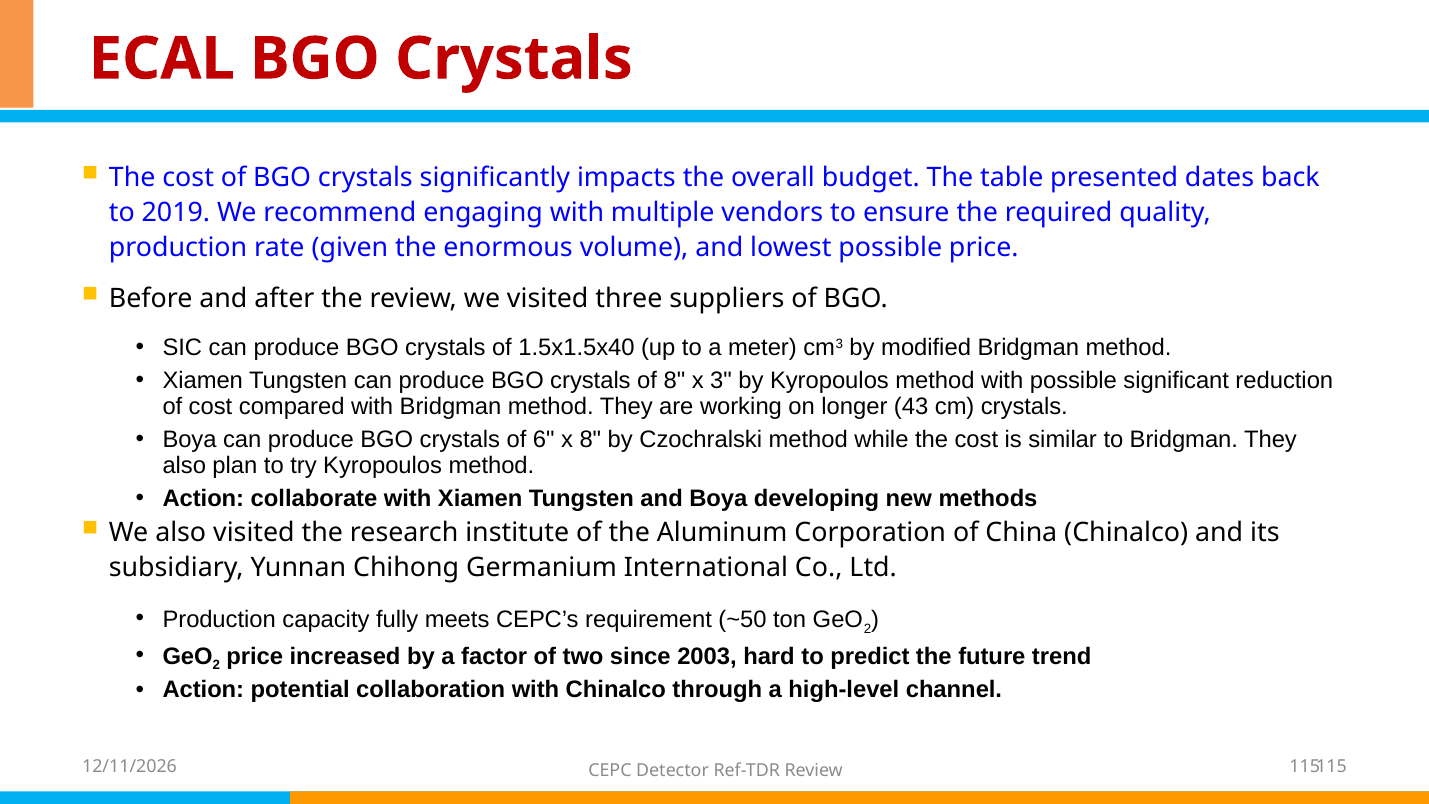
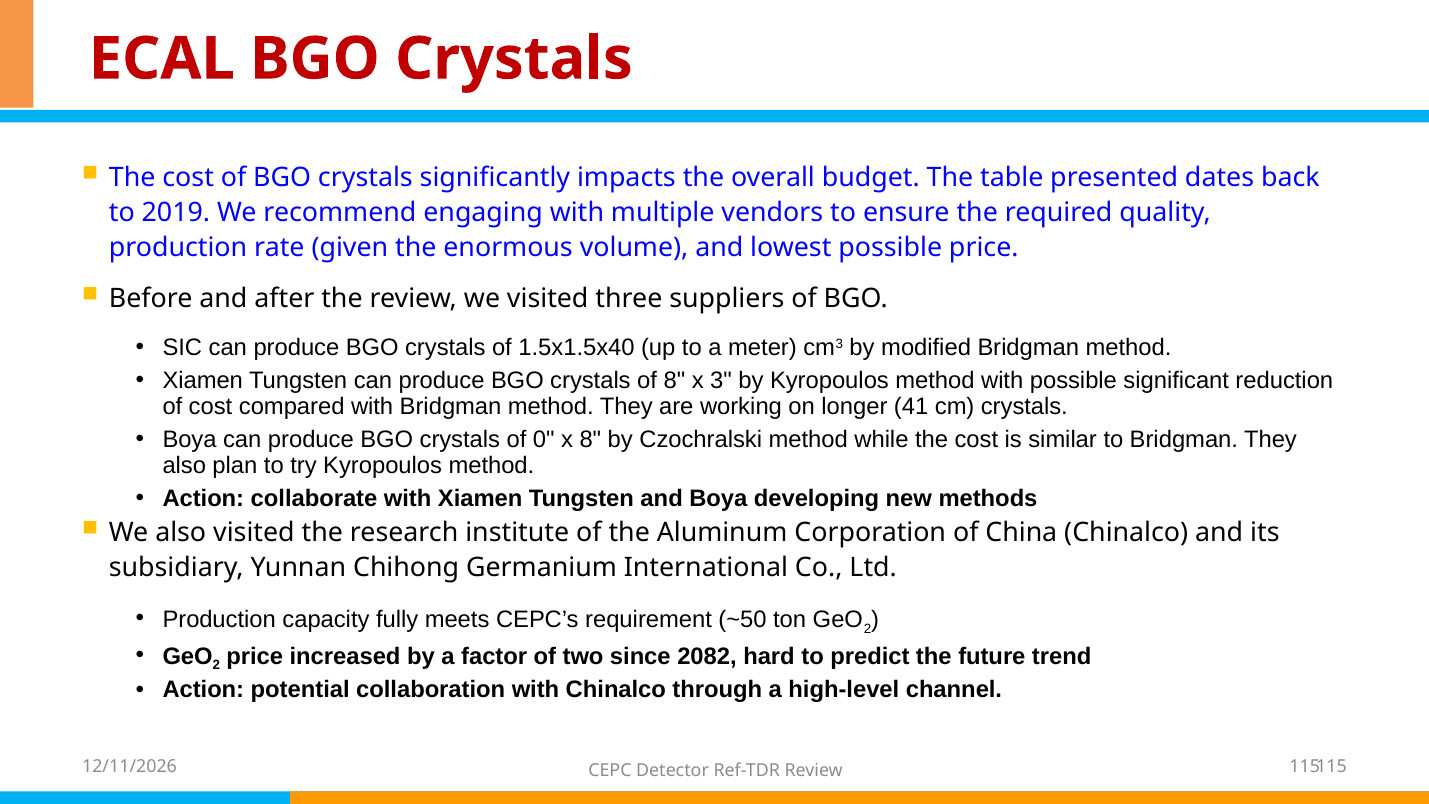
43: 43 -> 41 (911, 406)
6: 6 -> 0 (544, 439)
2003: 2003 -> 2082 (707, 656)
